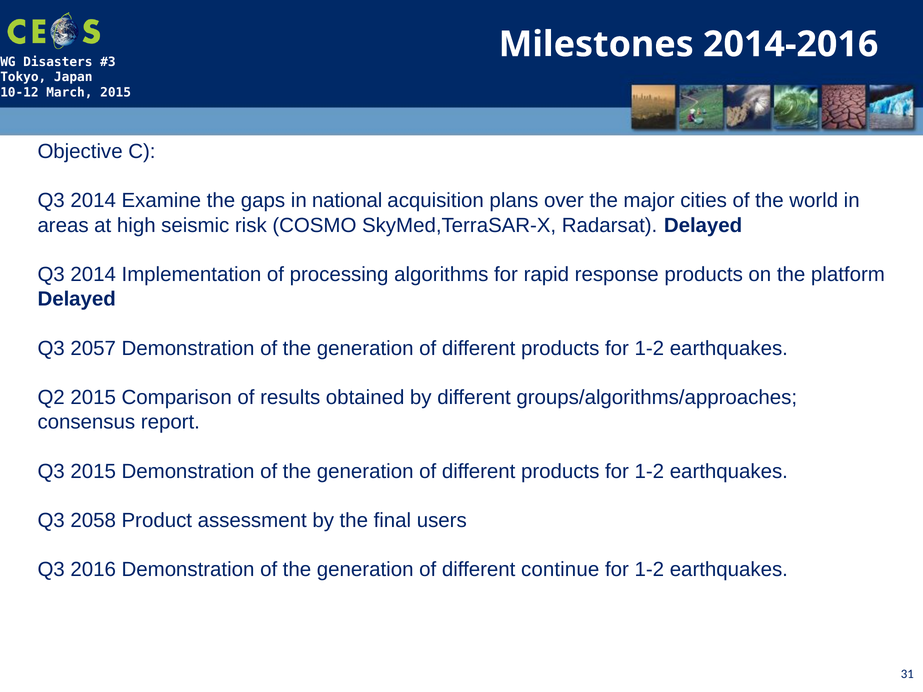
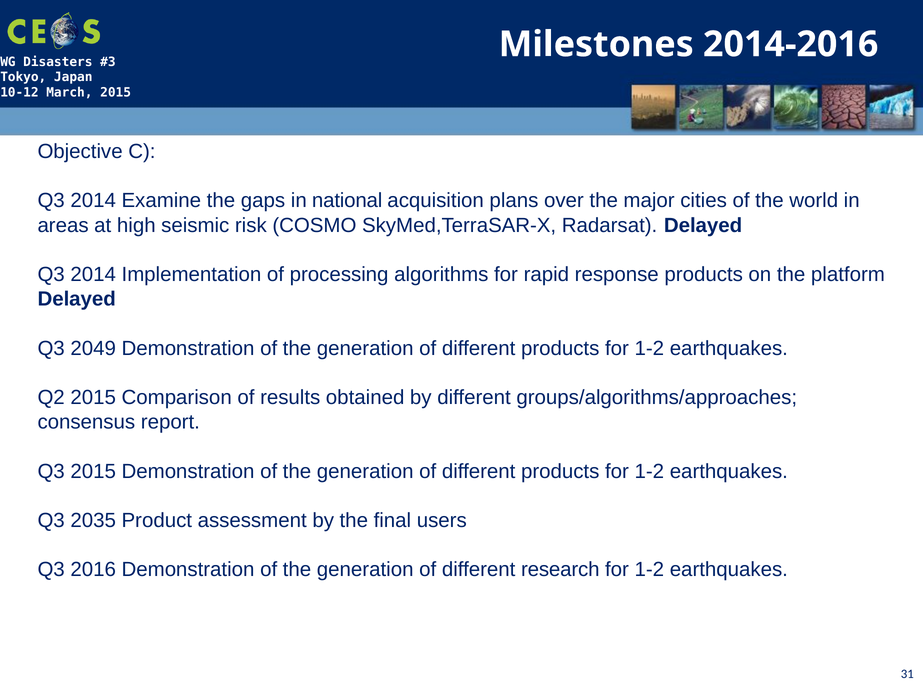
2057: 2057 -> 2049 (93, 348)
2058: 2058 -> 2035 (93, 521)
continue: continue -> research (560, 570)
